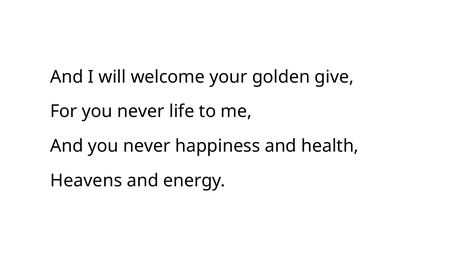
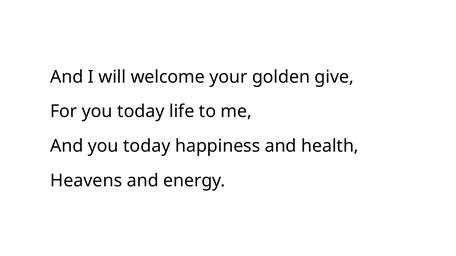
For you never: never -> today (141, 112)
And you never: never -> today (147, 146)
